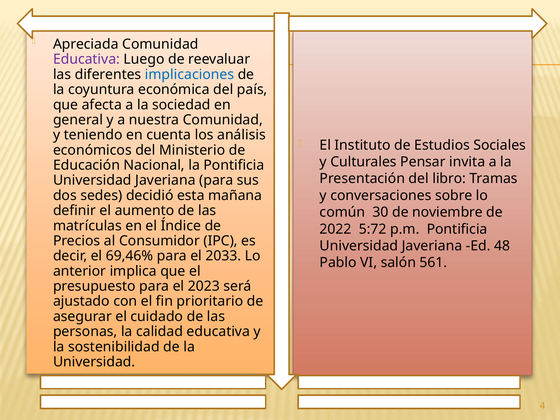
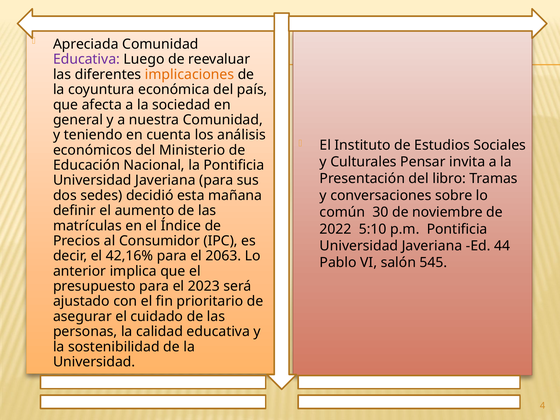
implicaciones colour: blue -> orange (190, 74)
5:72: 5:72 -> 5:10 (373, 229)
48: 48 -> 44 (502, 246)
69,46%: 69,46% -> 42,16% (130, 256)
2033: 2033 -> 2063 (223, 256)
561: 561 -> 545 (434, 263)
